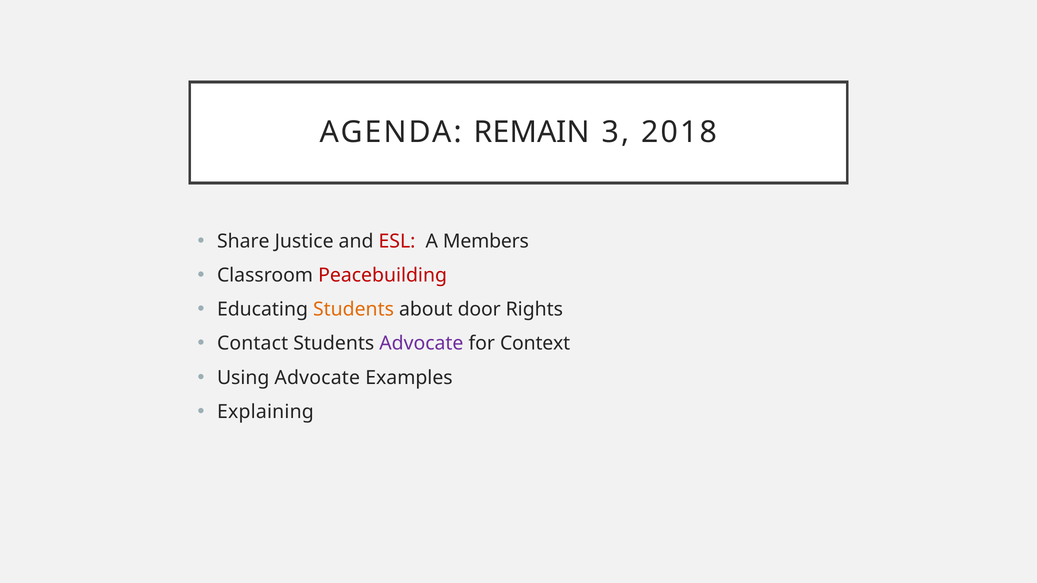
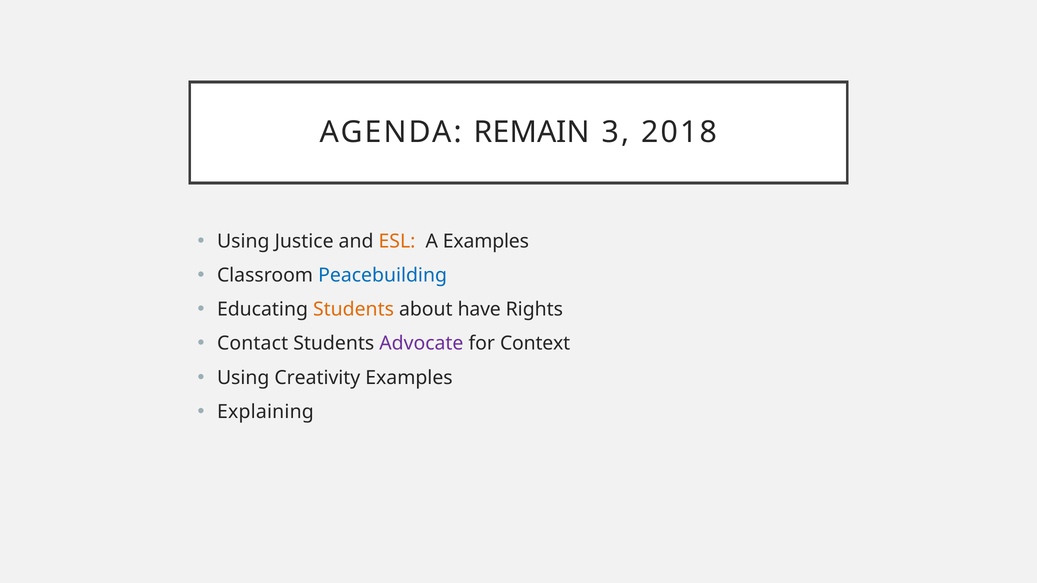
Share: Share -> Using (243, 241)
ESL colour: red -> orange (397, 241)
A Members: Members -> Examples (486, 241)
Peacebuilding colour: red -> blue (383, 275)
door: door -> have (479, 310)
Using Advocate: Advocate -> Creativity (317, 378)
